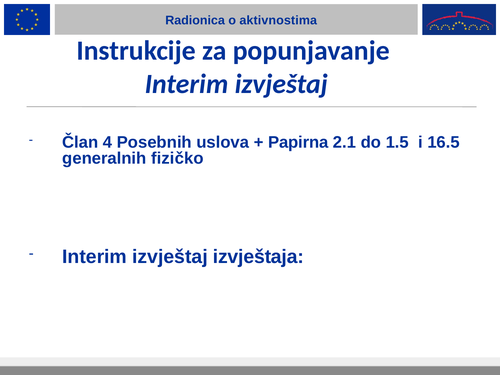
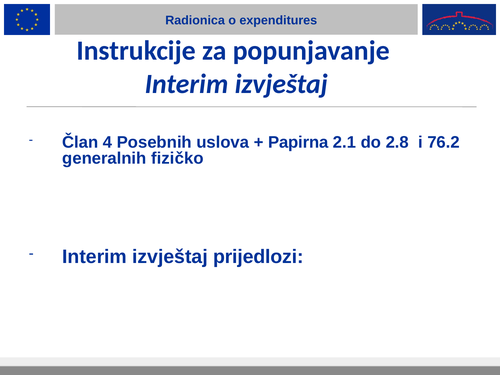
aktivnostima: aktivnostima -> expenditures (278, 20)
1.5: 1.5 -> 2.8 (397, 142)
16.5: 16.5 -> 76.2 (444, 142)
izvještaja: izvještaja -> prijedlozi (258, 257)
